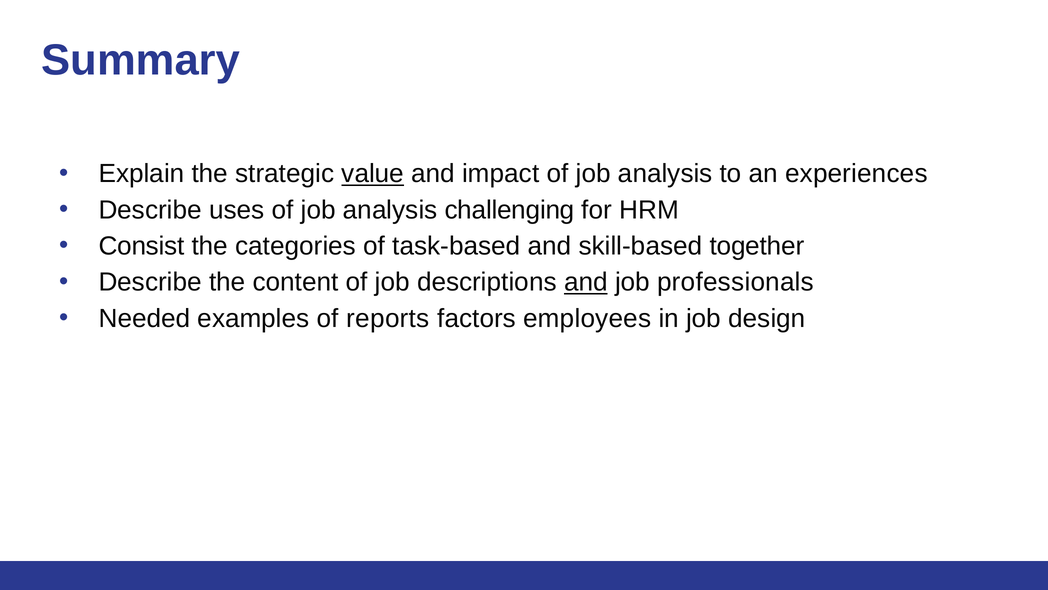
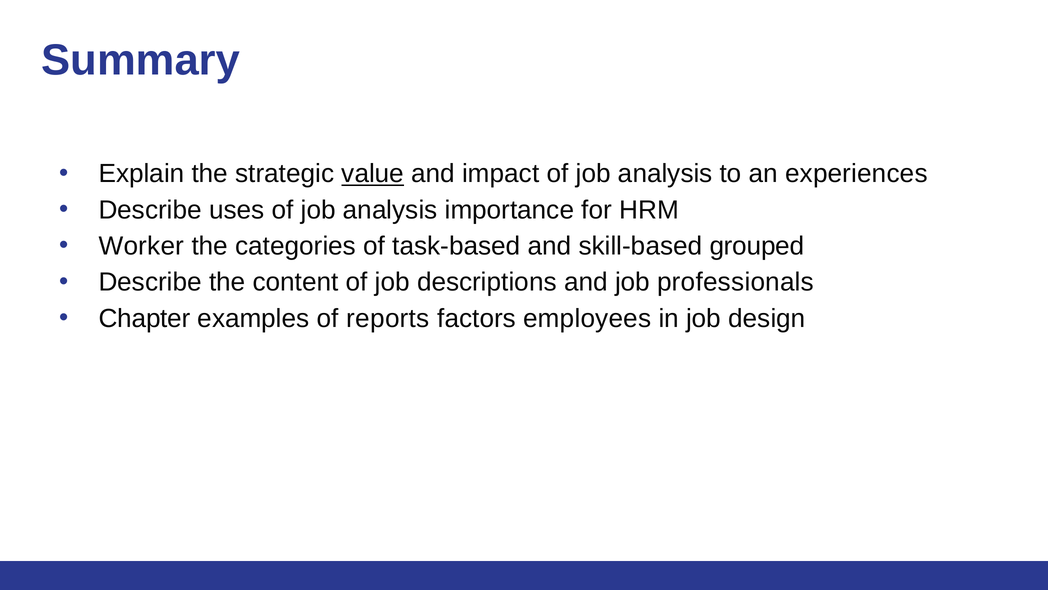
challenging: challenging -> importance (509, 210)
Consist: Consist -> Worker (141, 246)
together: together -> grouped (757, 246)
and underline: present -> none (586, 282)
Needed: Needed -> Chapter (145, 318)
